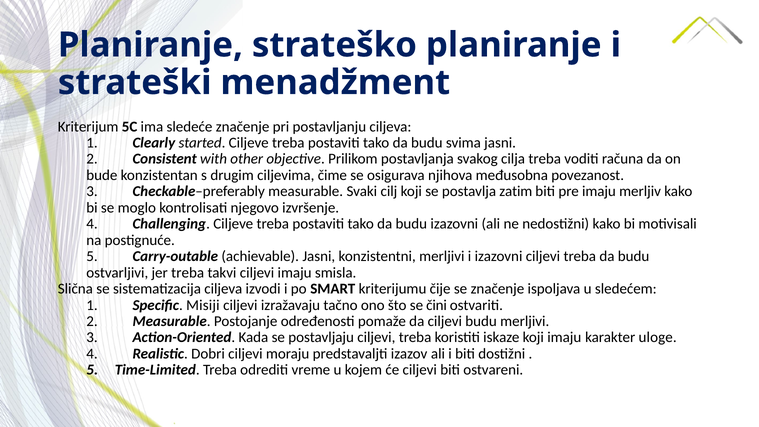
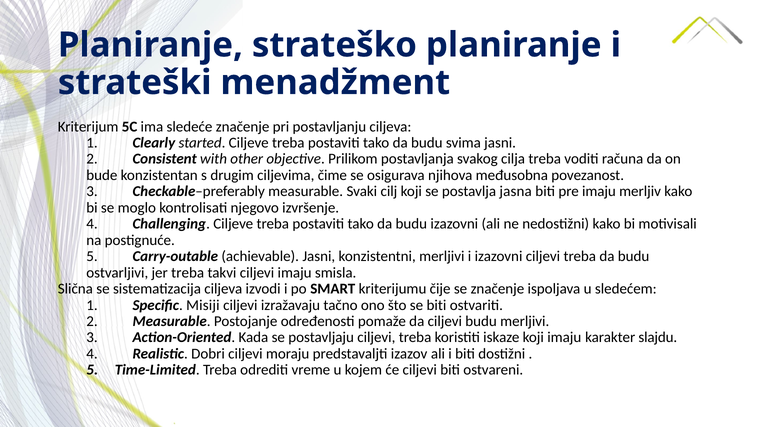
zatim: zatim -> jasna (516, 191)
se čini: čini -> biti (436, 305)
uloge: uloge -> slajdu (658, 337)
